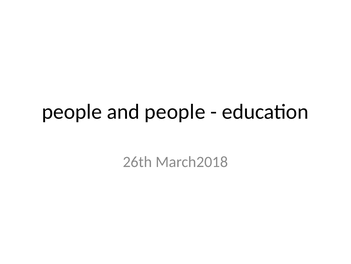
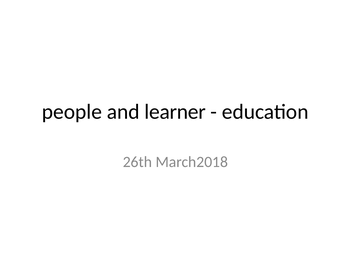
and people: people -> learner (175, 111)
